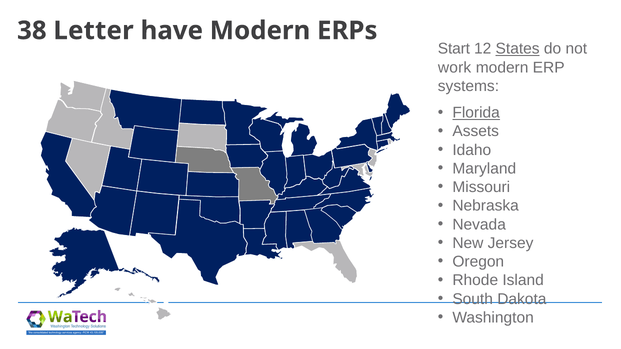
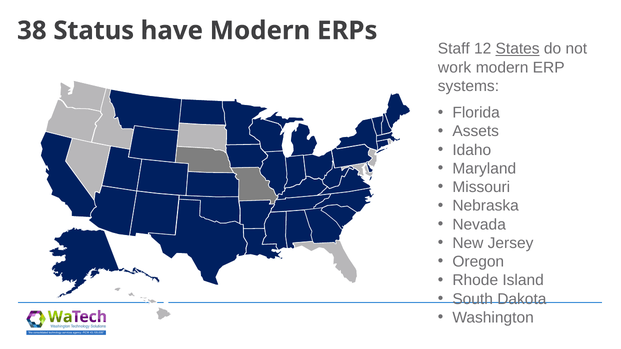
Letter: Letter -> Status (94, 31)
Start: Start -> Staff (454, 49)
Florida underline: present -> none (476, 113)
